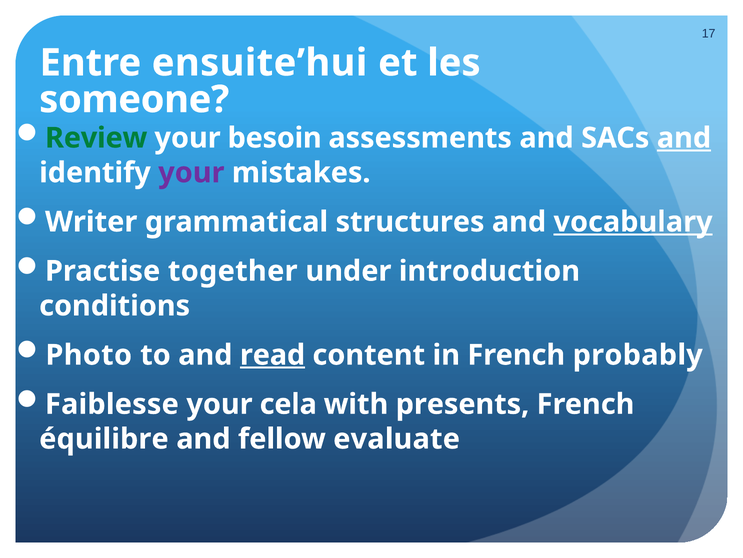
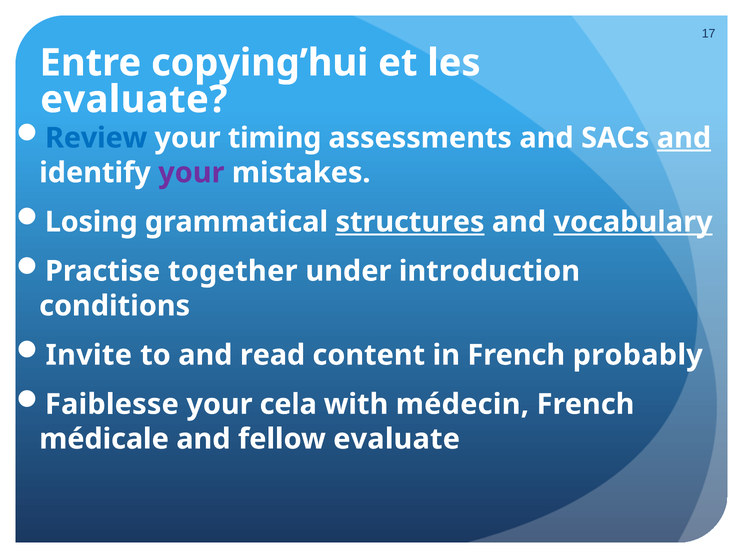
ensuite’hui: ensuite’hui -> copying’hui (260, 63)
someone: someone -> evaluate (134, 99)
Review colour: green -> blue (96, 138)
besoin: besoin -> timing (275, 138)
Writer: Writer -> Losing (91, 222)
structures underline: none -> present (410, 222)
Photo: Photo -> Invite (89, 355)
read underline: present -> none (273, 355)
presents: presents -> médecin (462, 404)
équilibre: équilibre -> médicale (104, 438)
